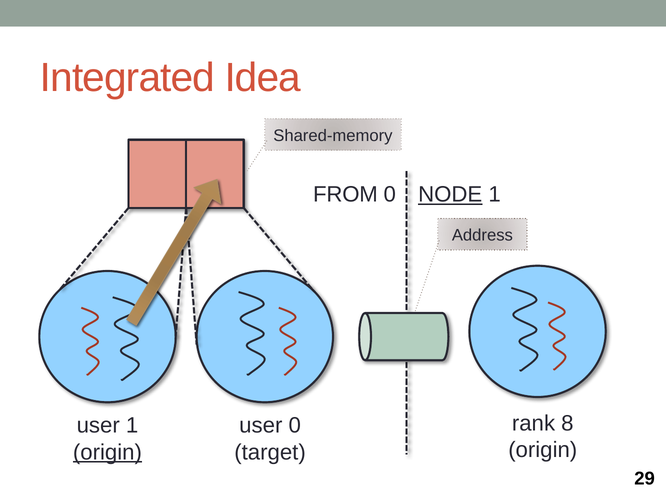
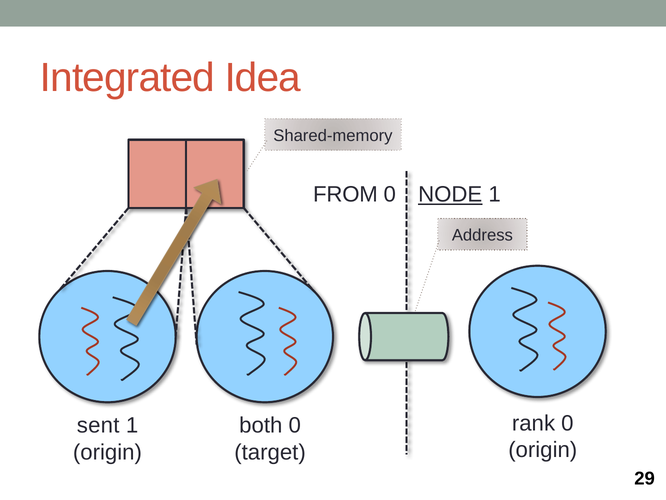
rank 8: 8 -> 0 (567, 423)
user: user -> sent (98, 425)
user: user -> both (261, 425)
origin underline: present -> none (107, 452)
